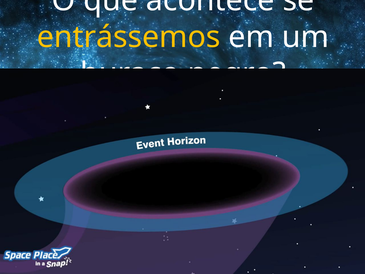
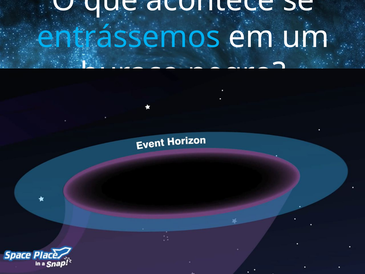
entrássemos colour: yellow -> light blue (129, 37)
